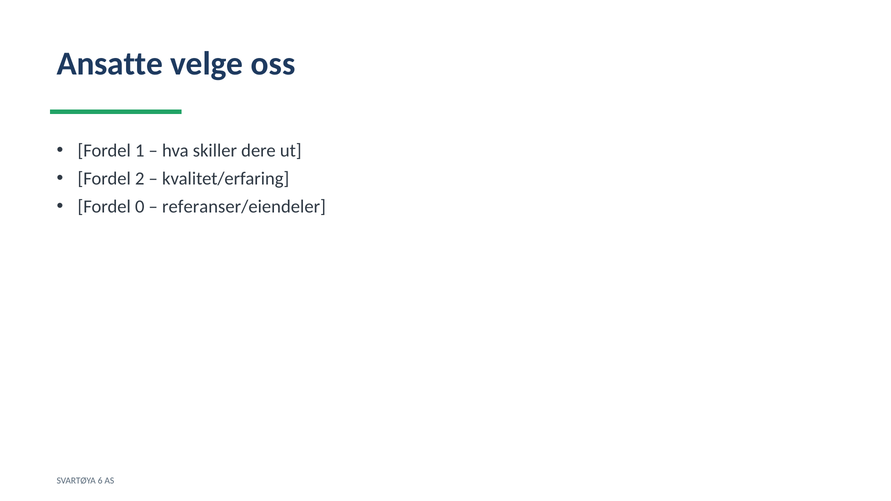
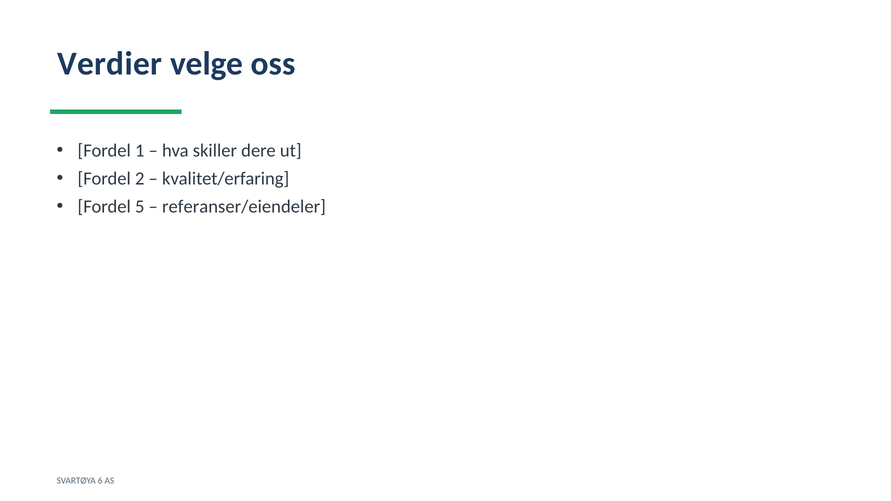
Ansatte: Ansatte -> Verdier (110, 64)
0: 0 -> 5 (140, 207)
